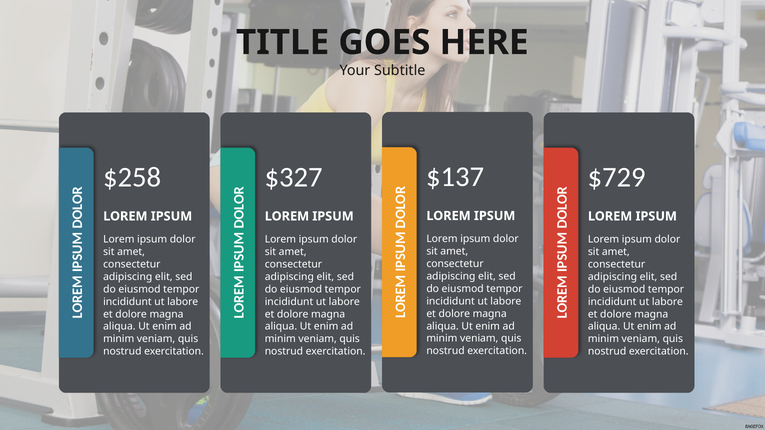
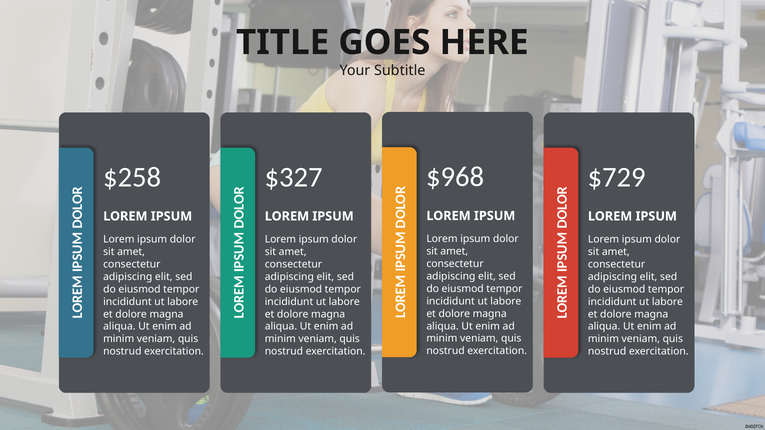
$137: $137 -> $968 (455, 177)
